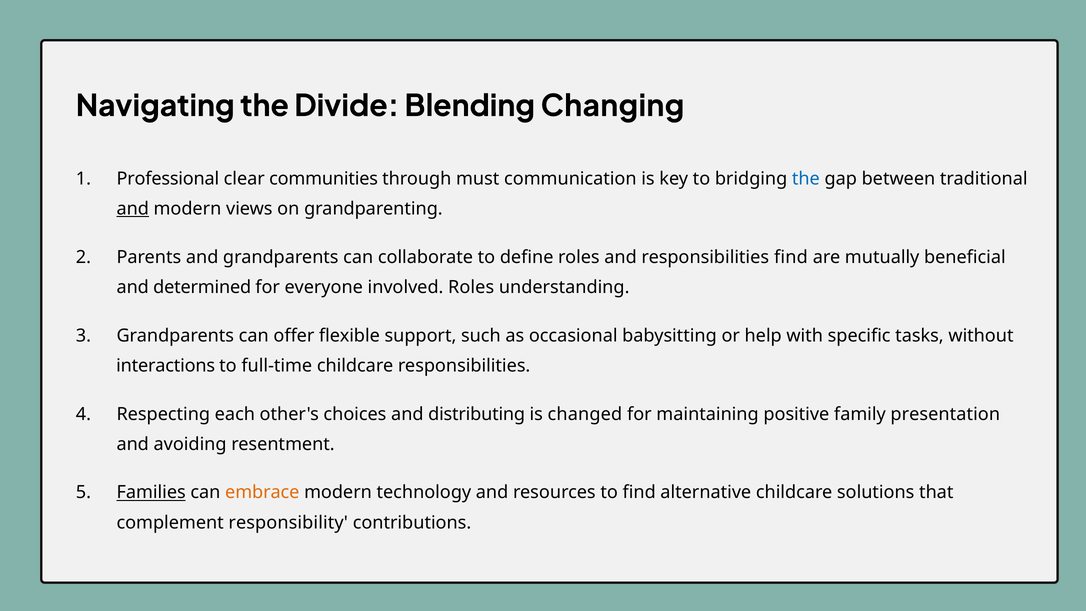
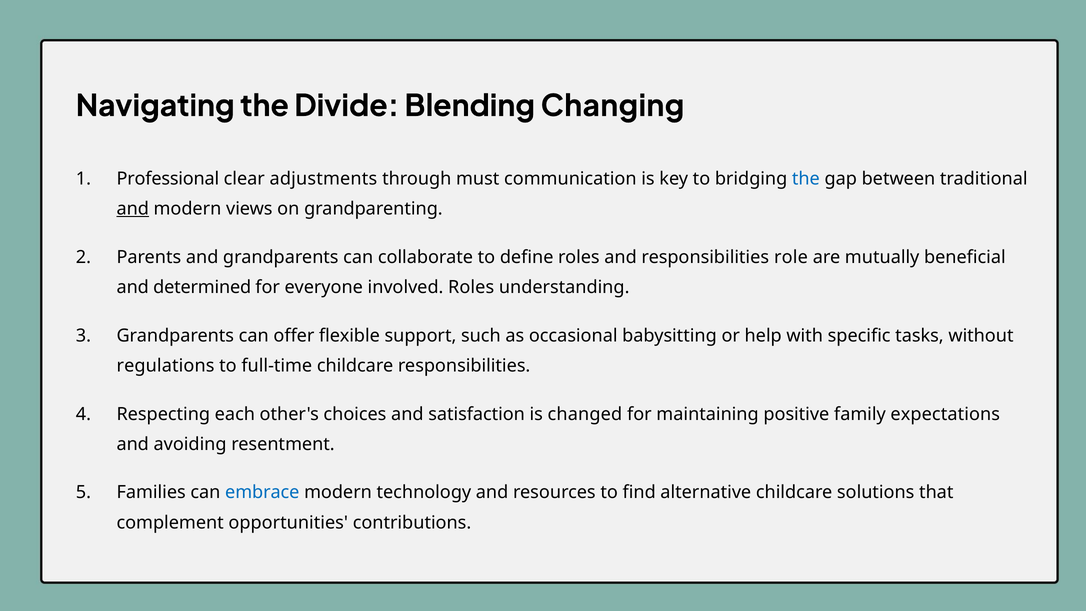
communities: communities -> adjustments (323, 179)
responsibilities find: find -> role (791, 257)
interactions: interactions -> regulations (166, 366)
distributing: distributing -> satisfaction (477, 414)
presentation: presentation -> expectations (945, 414)
Families underline: present -> none (151, 492)
embrace colour: orange -> blue (262, 492)
responsibility: responsibility -> opportunities (288, 523)
